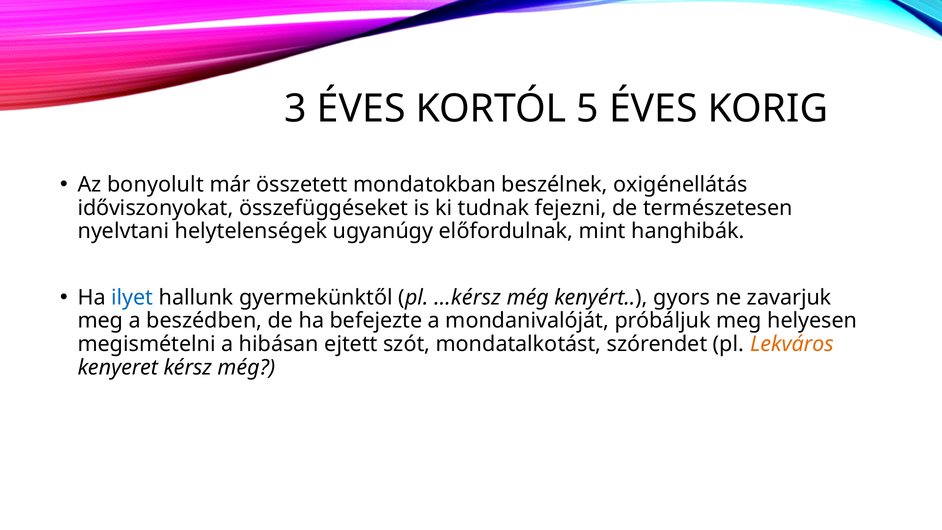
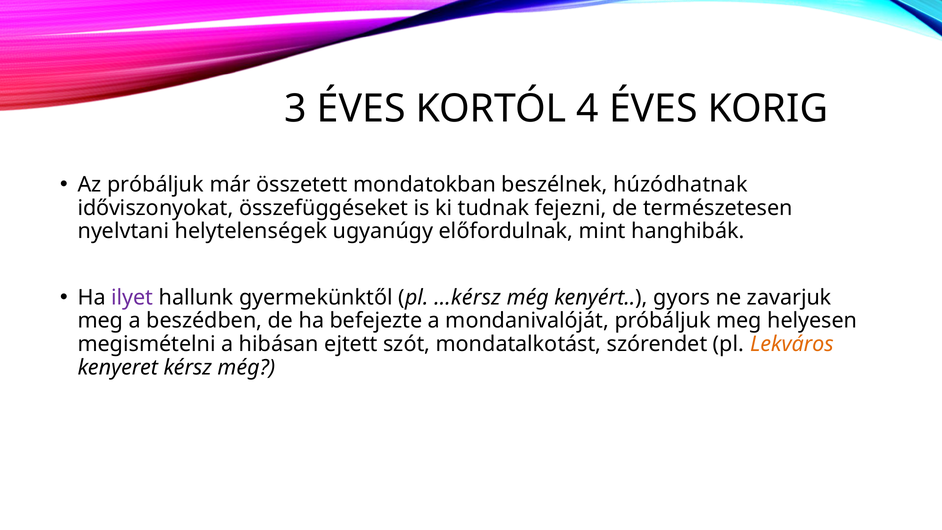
5: 5 -> 4 (588, 109)
Az bonyolult: bonyolult -> próbáljuk (155, 185)
oxigénellátás: oxigénellátás -> húzódhatnak (680, 185)
ilyet colour: blue -> purple (132, 297)
